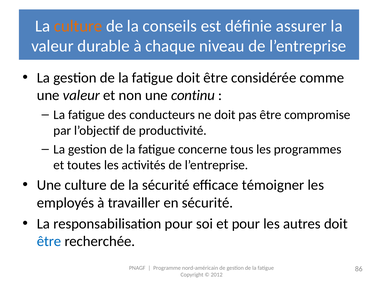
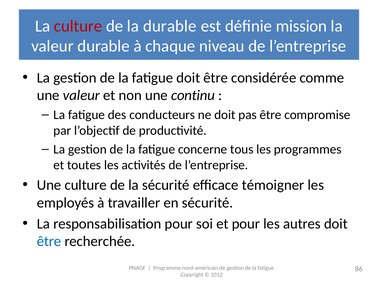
culture colour: orange -> red (78, 26)
la conseils: conseils -> durable (170, 26)
assurer: assurer -> mission (301, 26)
